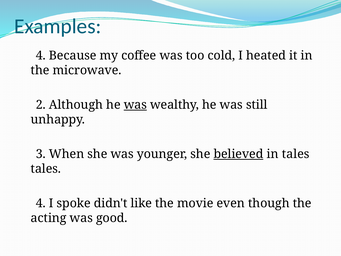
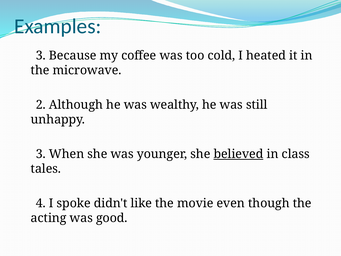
4: 4 -> 3 (41, 55)
was underline: present -> none (135, 105)
in tales: tales -> class (296, 154)
